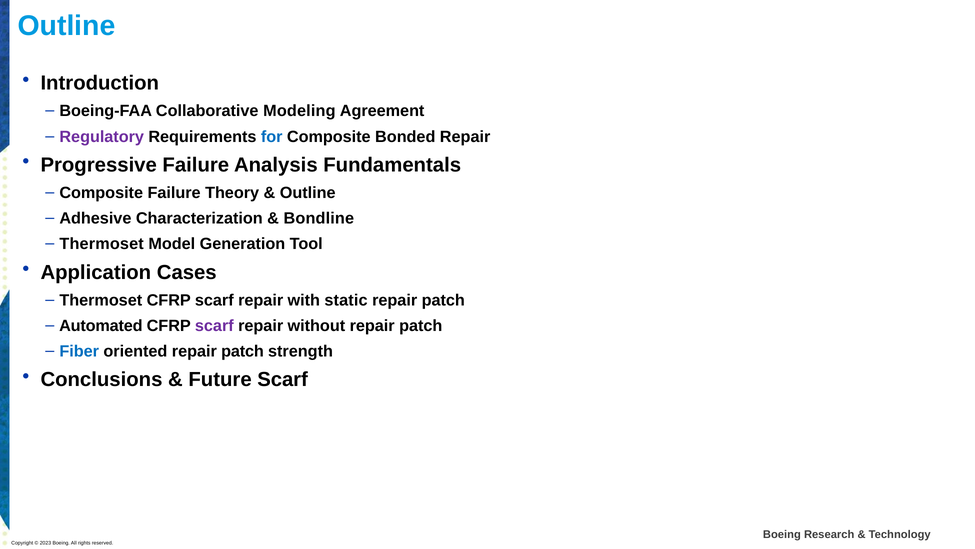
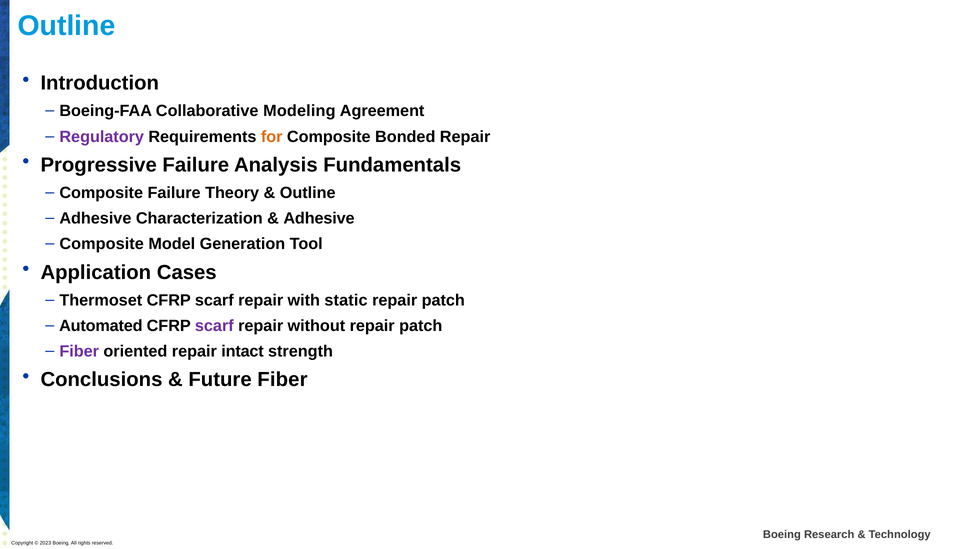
for colour: blue -> orange (272, 137)
Bondline: Bondline -> Adhesive (319, 218)
Thermoset: Thermoset -> Composite (102, 244)
Fiber colour: blue -> purple (79, 351)
oriented repair patch: patch -> intact (243, 351)
Future Scarf: Scarf -> Fiber (282, 379)
